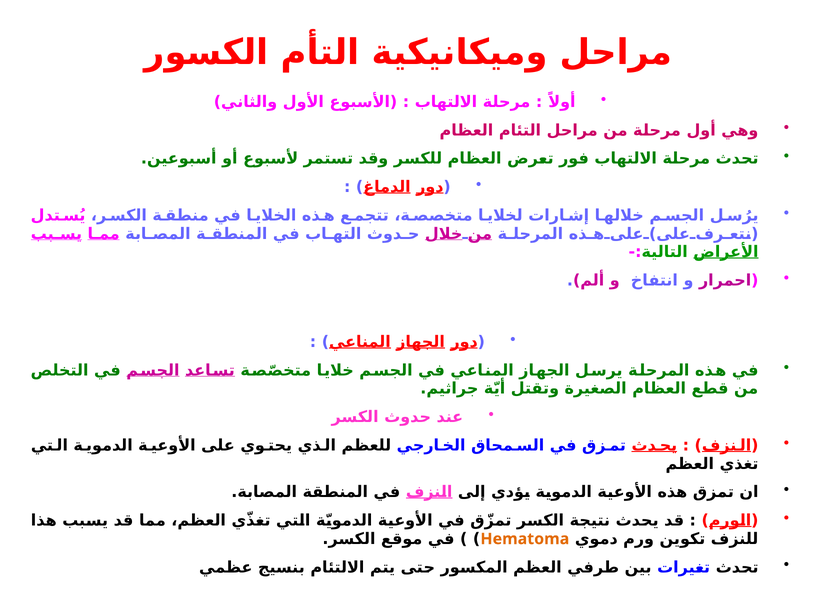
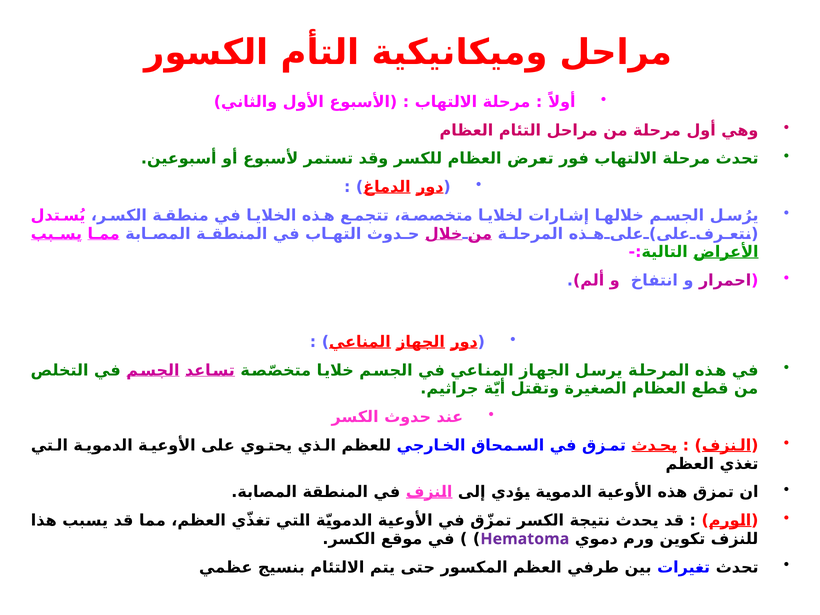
Hematoma colour: orange -> purple (525, 539)
